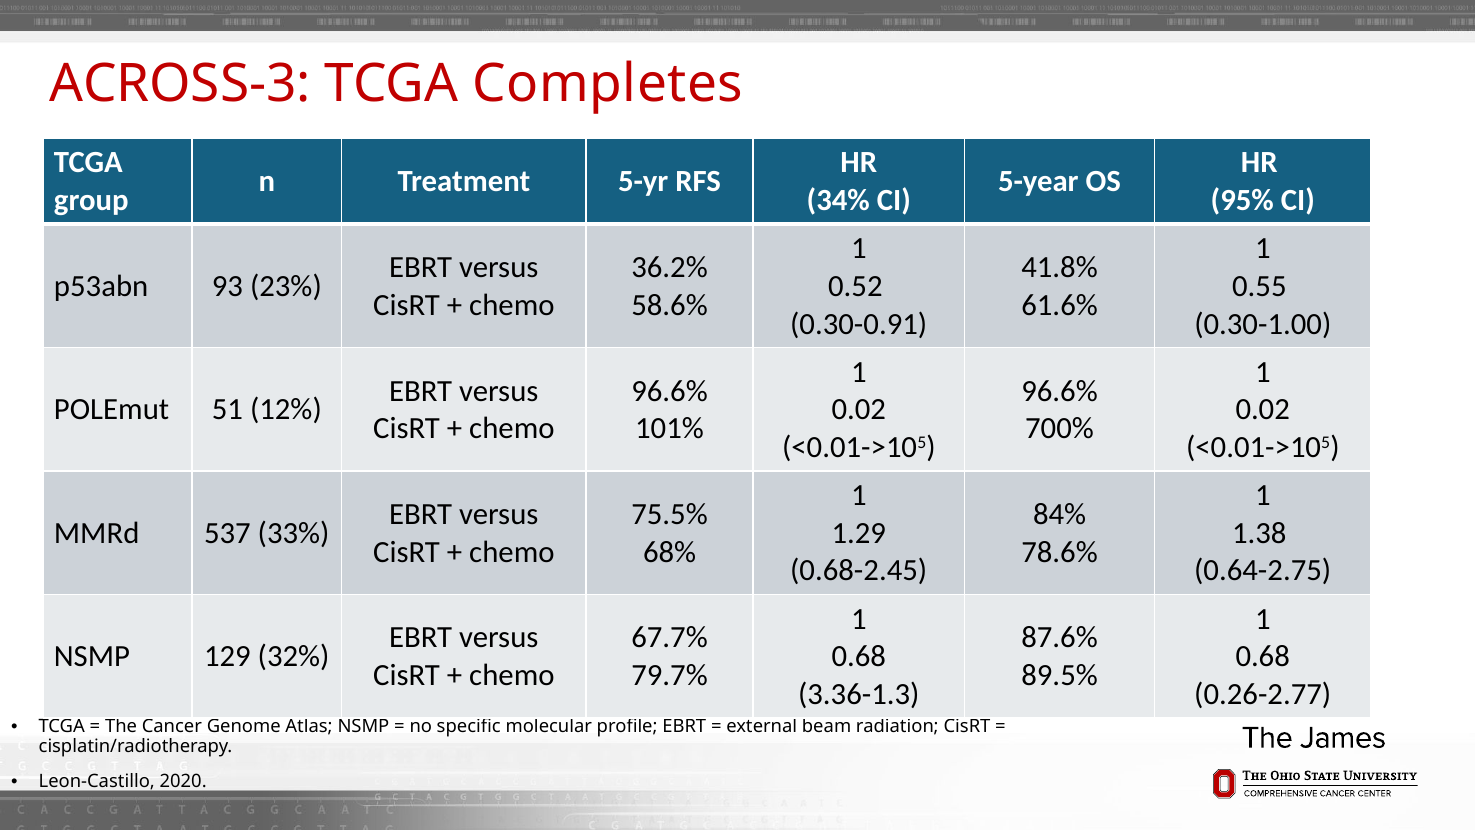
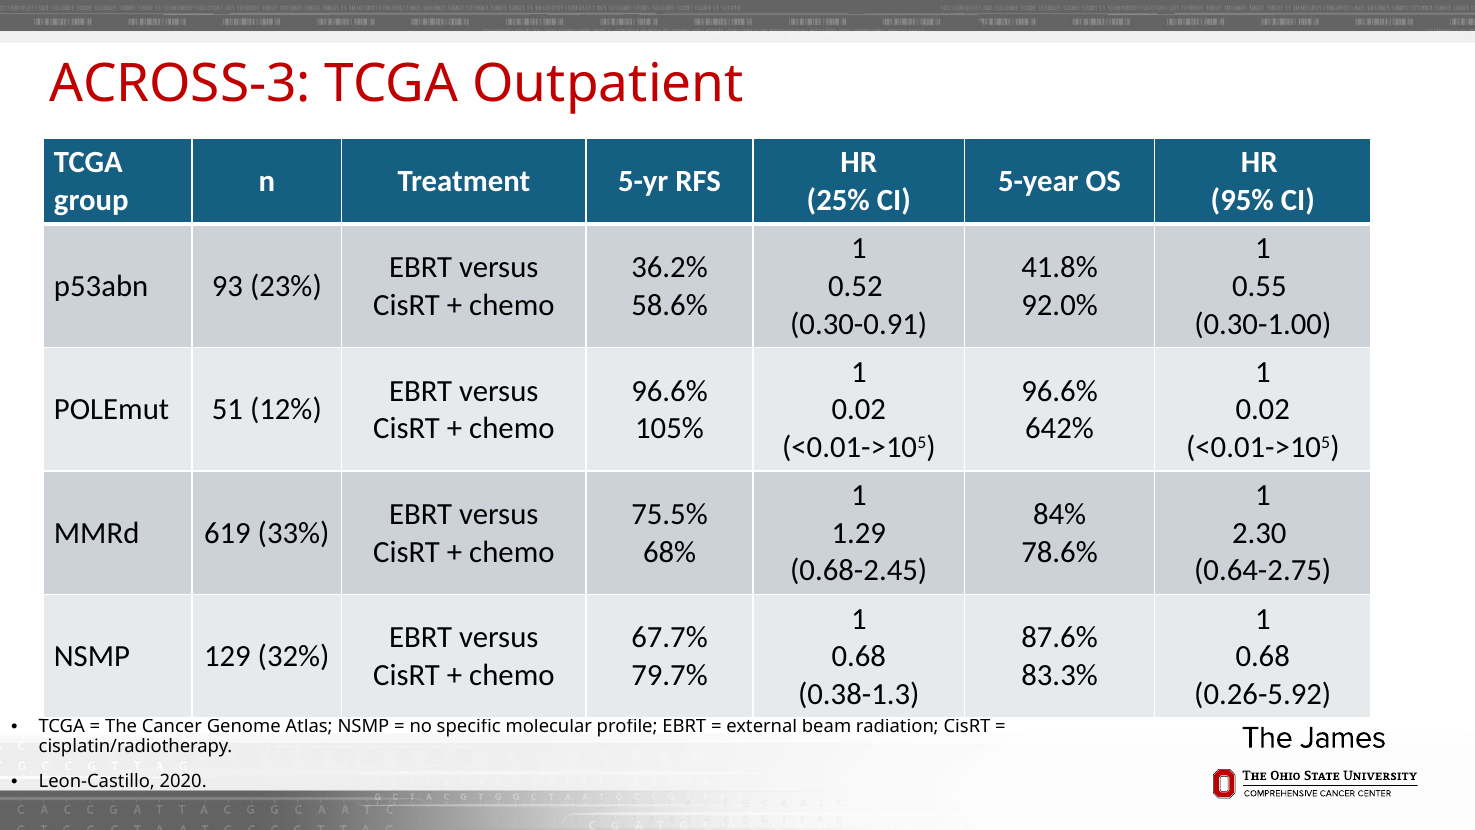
Completes: Completes -> Outpatient (608, 83)
34%: 34% -> 25% (838, 200)
61.6%: 61.6% -> 92.0% (1060, 305)
101%: 101% -> 105% (669, 428)
700%: 700% -> 642% (1060, 428)
537: 537 -> 619 (227, 533)
1.38: 1.38 -> 2.30 (1259, 533)
89.5%: 89.5% -> 83.3% (1060, 675)
3.36-1.3: 3.36-1.3 -> 0.38-1.3 (859, 694)
0.26-2.77: 0.26-2.77 -> 0.26-5.92 (1263, 694)
